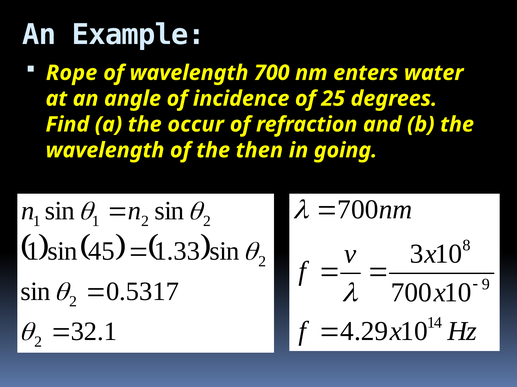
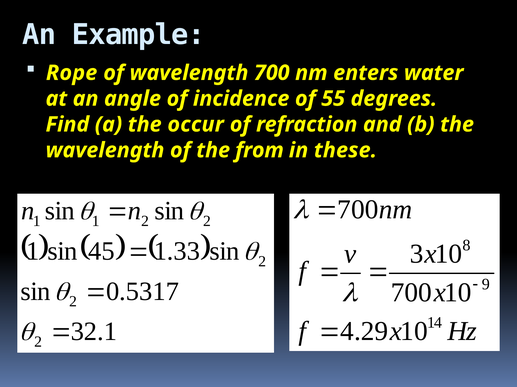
25: 25 -> 55 (333, 99)
then: then -> from (260, 151)
going: going -> these (345, 151)
